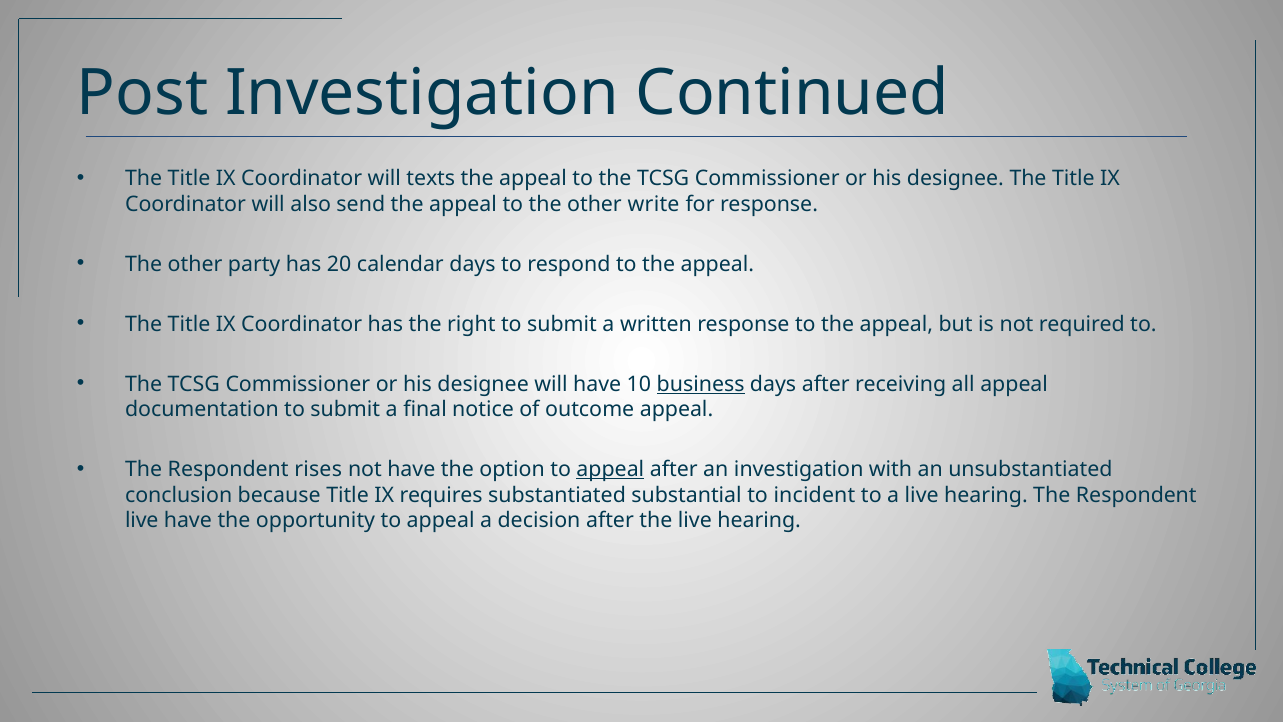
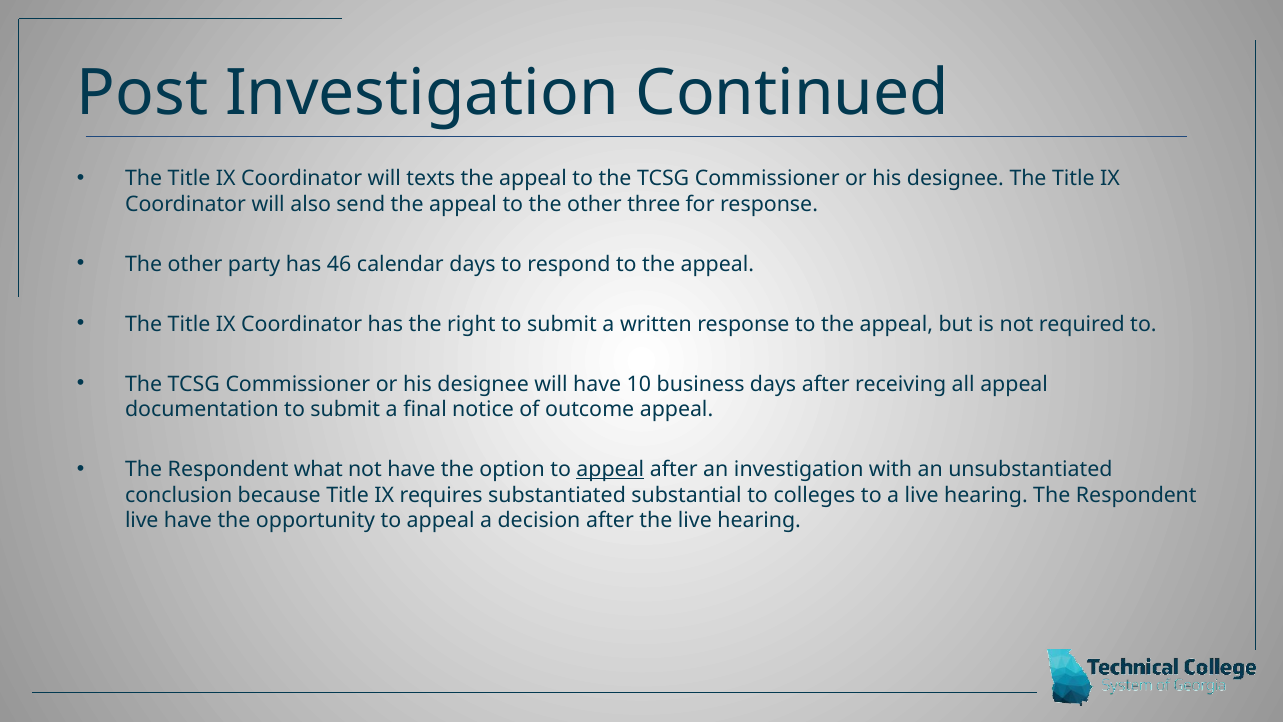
write: write -> three (654, 204)
20: 20 -> 46 (339, 264)
business underline: present -> none (701, 384)
rises: rises -> what (318, 469)
incident: incident -> colleges (814, 495)
